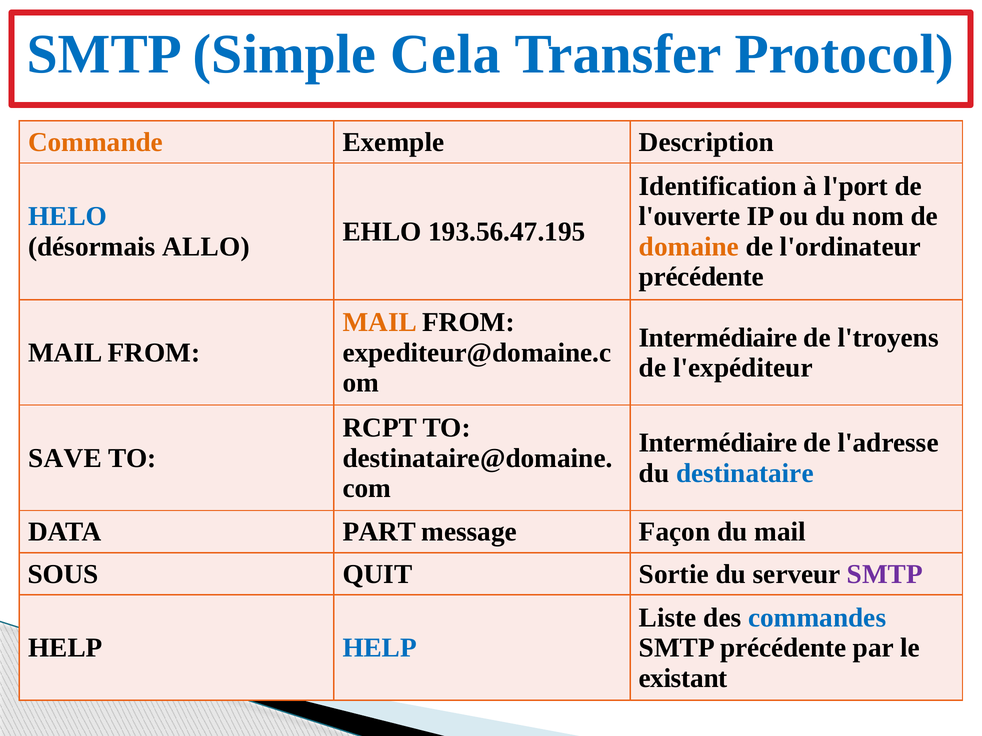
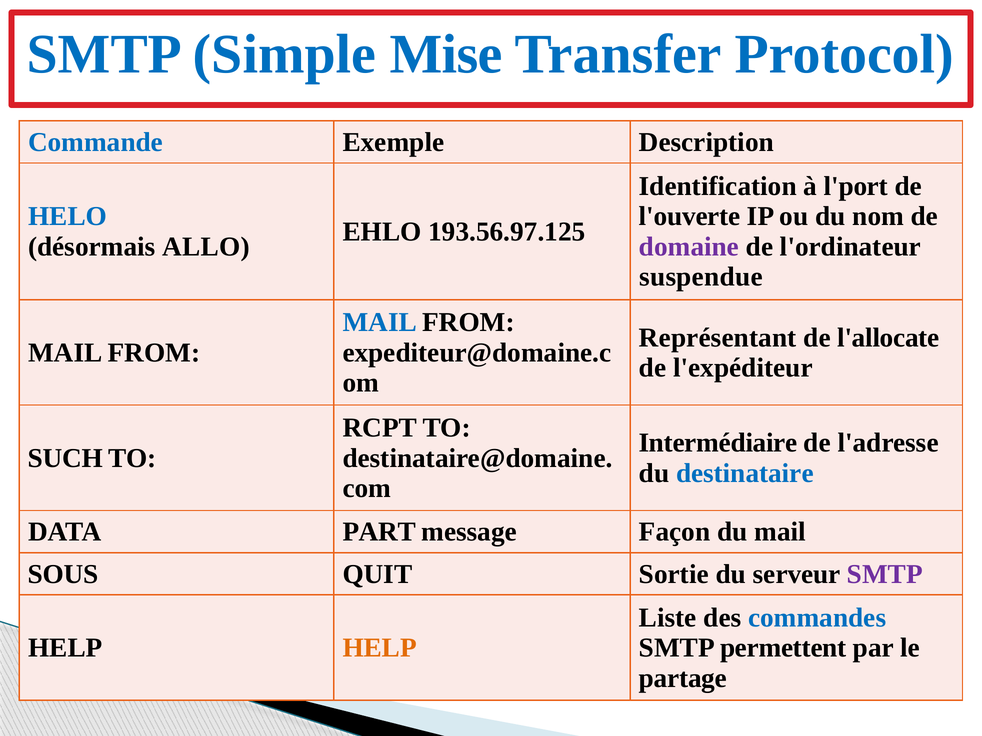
Cela: Cela -> Mise (446, 54)
Commande colour: orange -> blue (96, 142)
193.56.47.195: 193.56.47.195 -> 193.56.97.125 (507, 232)
domaine colour: orange -> purple (689, 247)
précédente: précédente -> suspendue (701, 277)
MAIL colour: orange -> blue (380, 323)
Intermédiaire: Intermédiaire -> Représentant (718, 338)
l'troyens: l'troyens -> l'allocate (888, 338)
SAVE: SAVE -> SUCH (65, 458)
HELP colour: blue -> orange (380, 648)
SMTP précédente: précédente -> permettent (783, 648)
existant: existant -> partage (683, 678)
